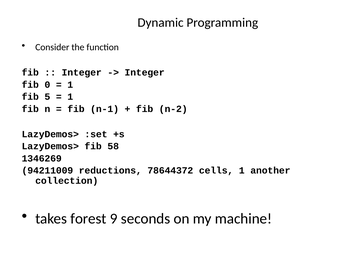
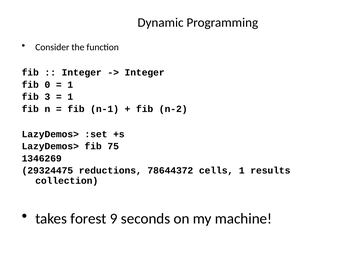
5: 5 -> 3 (47, 97)
58: 58 -> 75 (113, 147)
94211009: 94211009 -> 29324475 (47, 171)
another: another -> results (270, 171)
